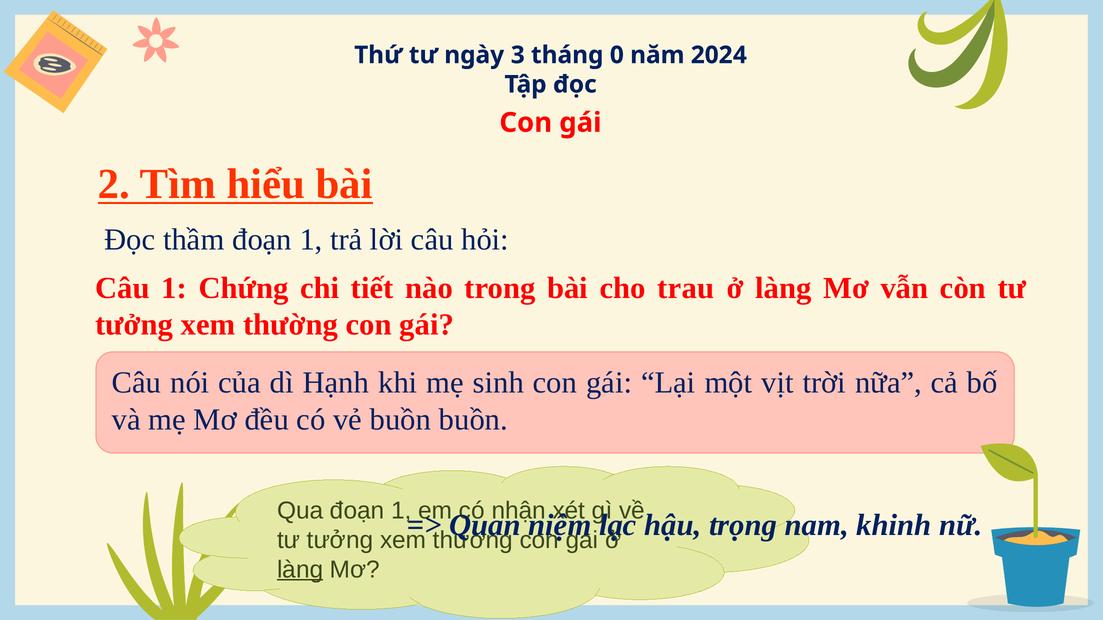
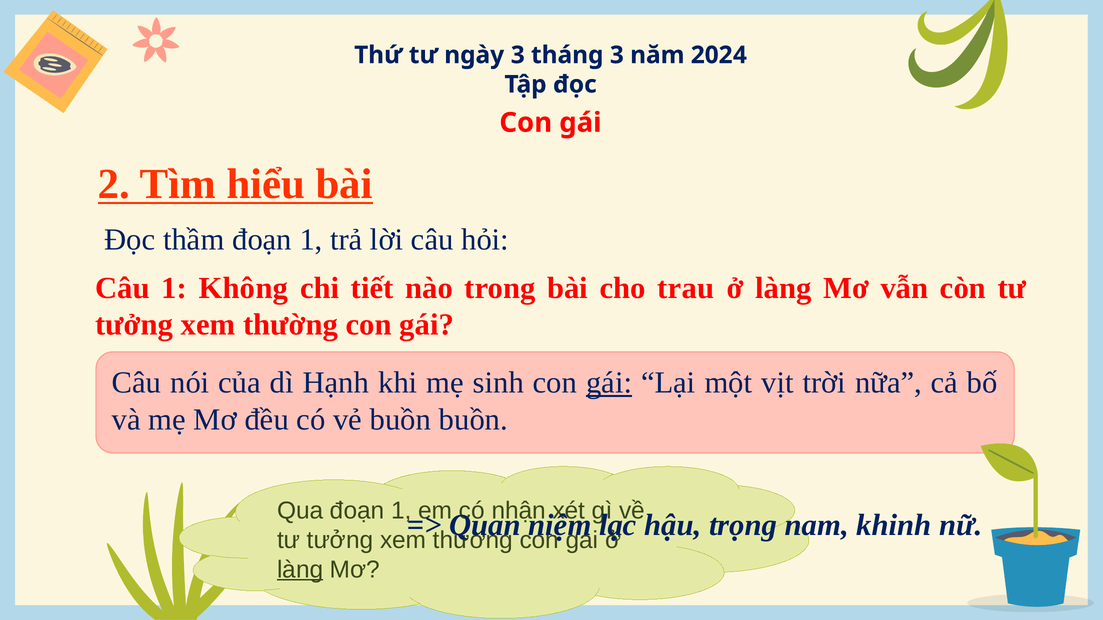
tháng 0: 0 -> 3 (617, 55)
Chứng: Chứng -> Không (243, 288)
gái underline: none -> present (609, 383)
